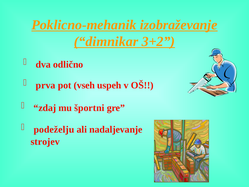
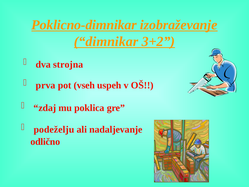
Poklicno-mehanik: Poklicno-mehanik -> Poklicno-dimnikar (84, 25)
odlično: odlično -> strojna (68, 64)
športni: športni -> poklica (89, 108)
strojev: strojev -> odlično (45, 142)
